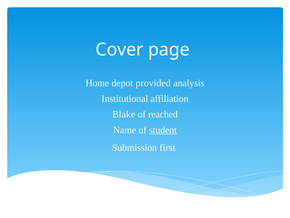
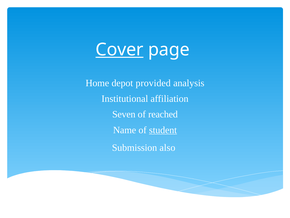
Cover underline: none -> present (120, 50)
Blake: Blake -> Seven (124, 114)
first: first -> also (167, 147)
